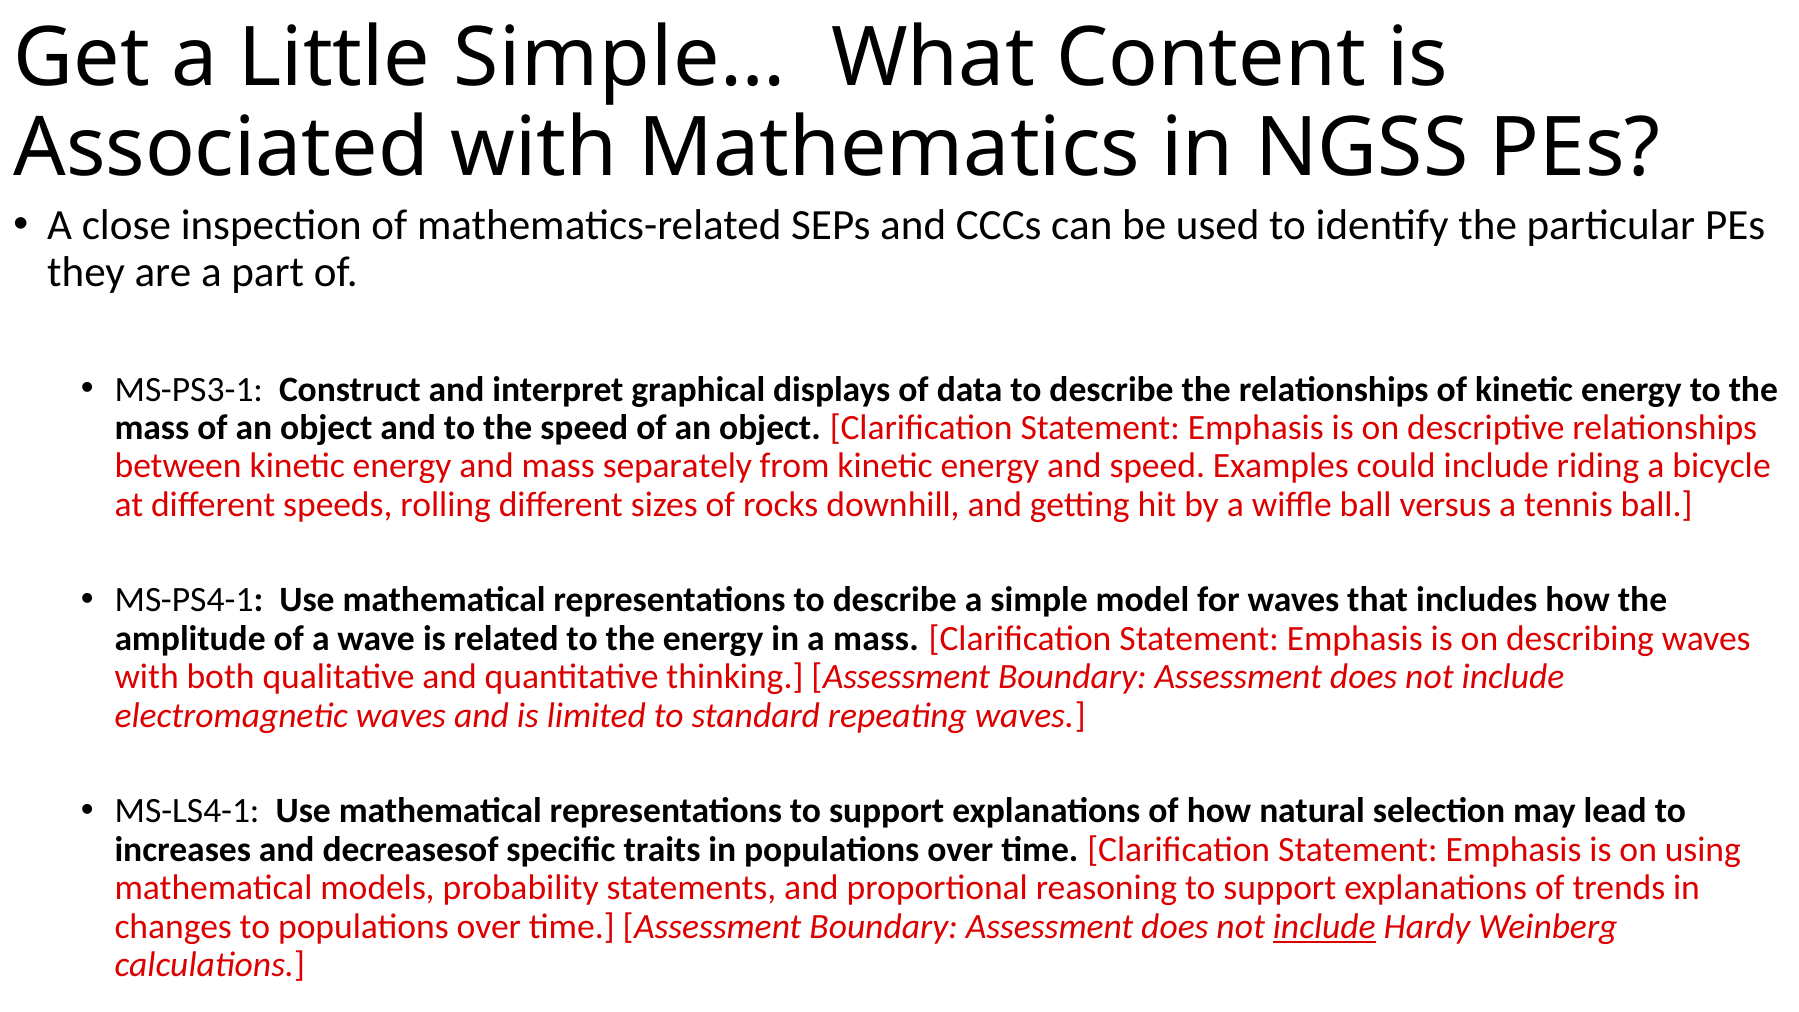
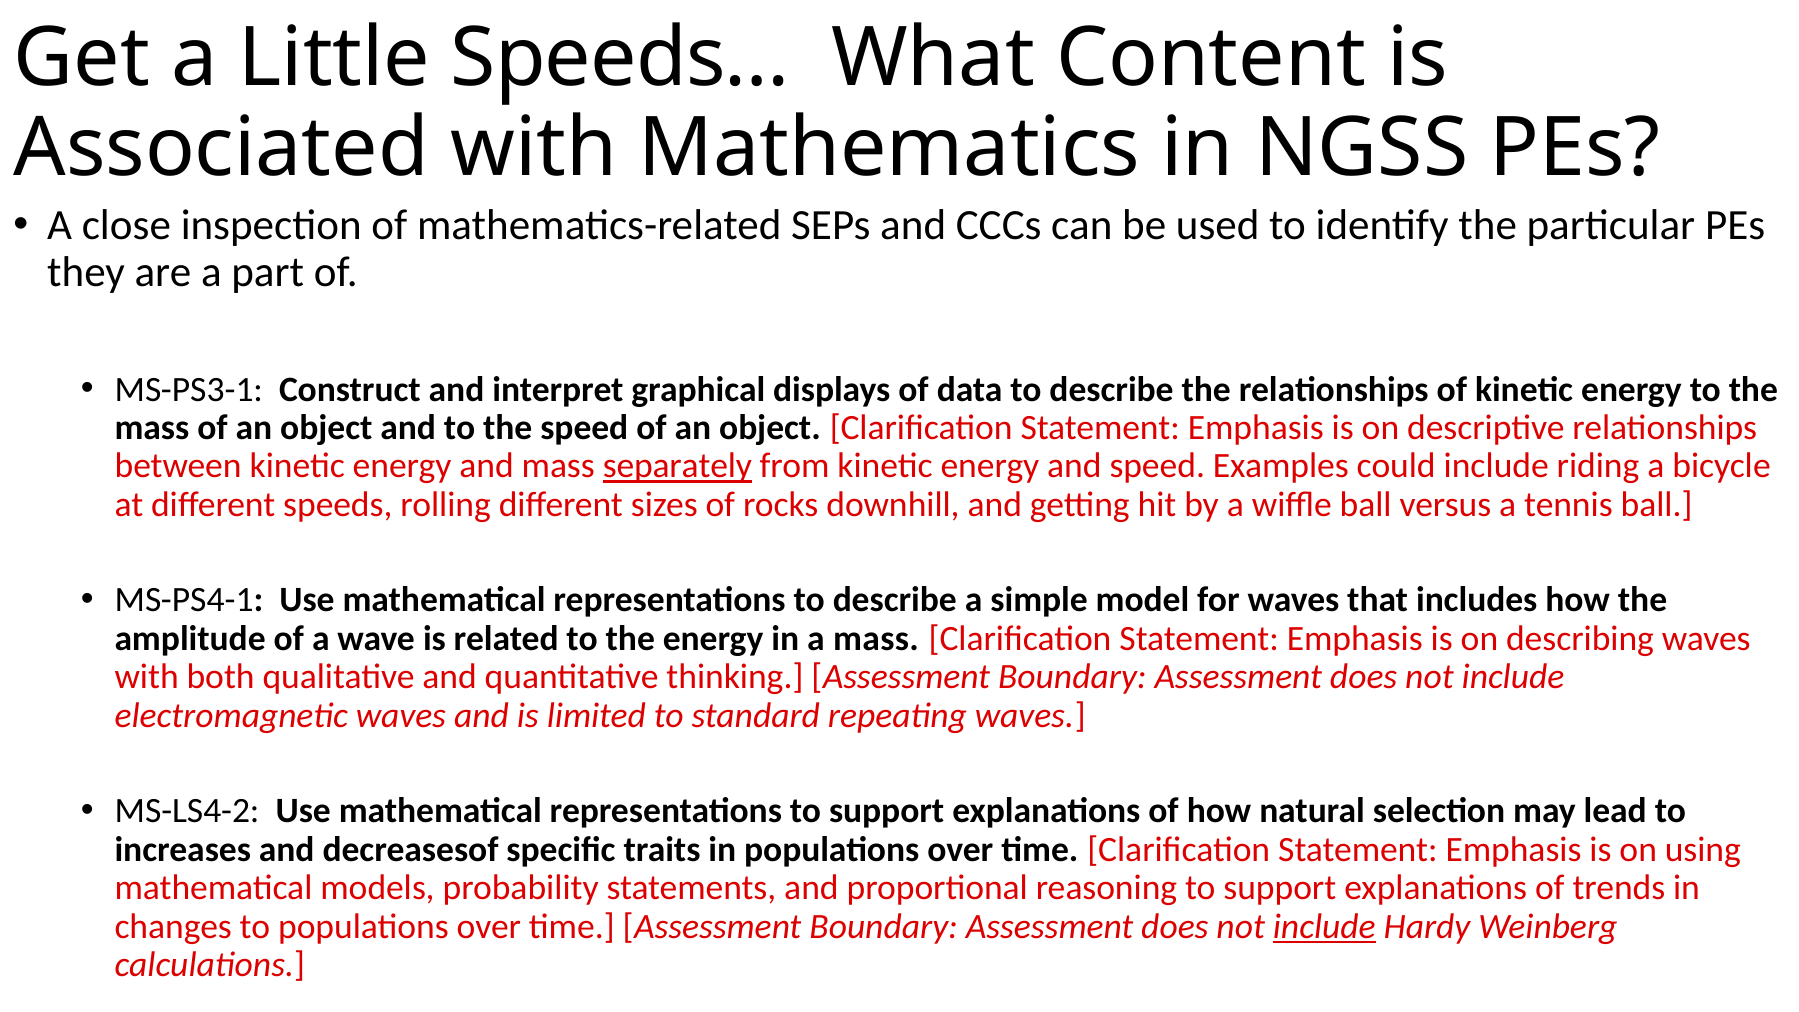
Simple…: Simple… -> Speeds… (620, 59)
separately underline: none -> present (677, 466)
MS-LS4-1: MS-LS4-1 -> MS-LS4-2 (187, 811)
